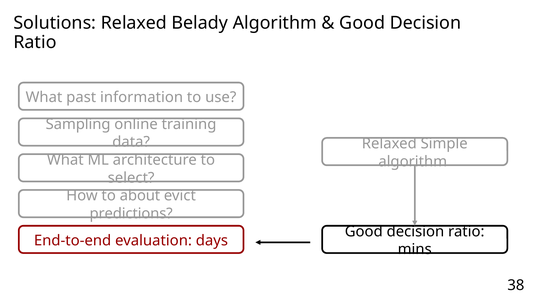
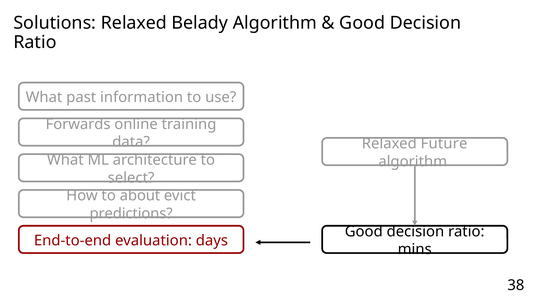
Sampling: Sampling -> Forwards (78, 124)
Simple: Simple -> Future (444, 144)
